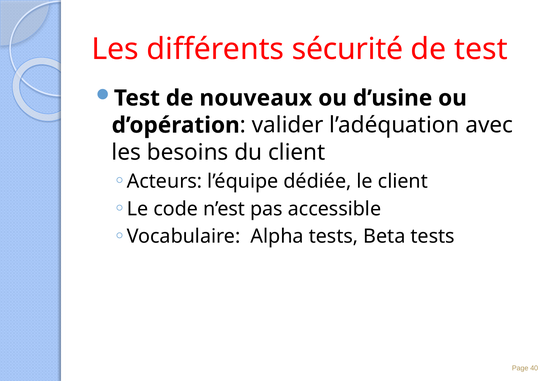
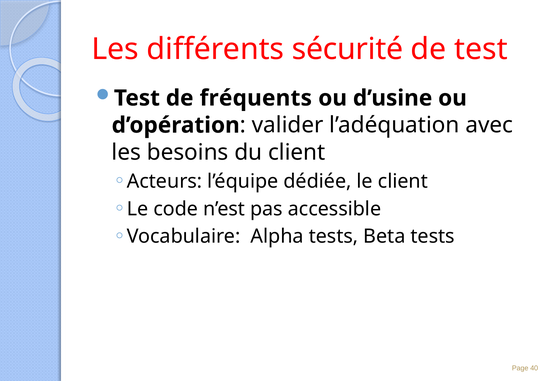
nouveaux: nouveaux -> fréquents (256, 98)
